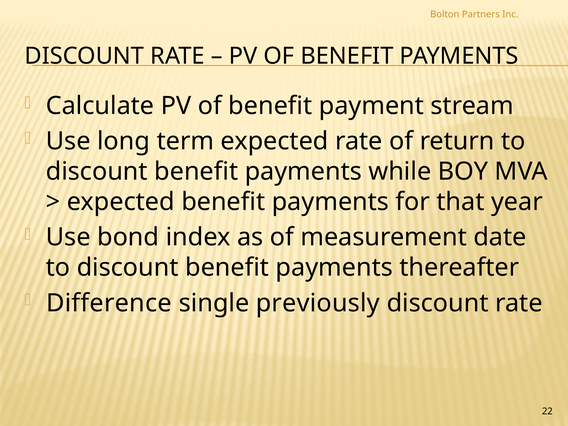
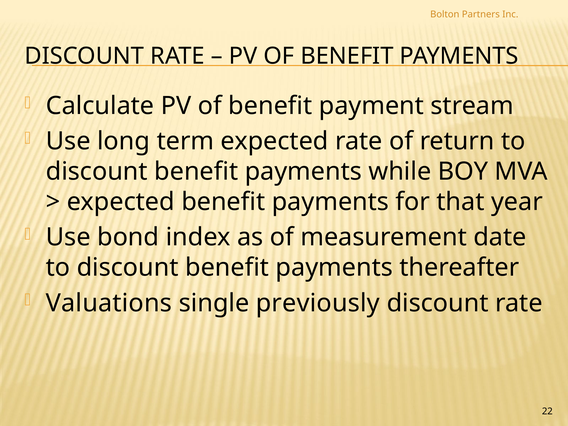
Difference: Difference -> Valuations (109, 303)
